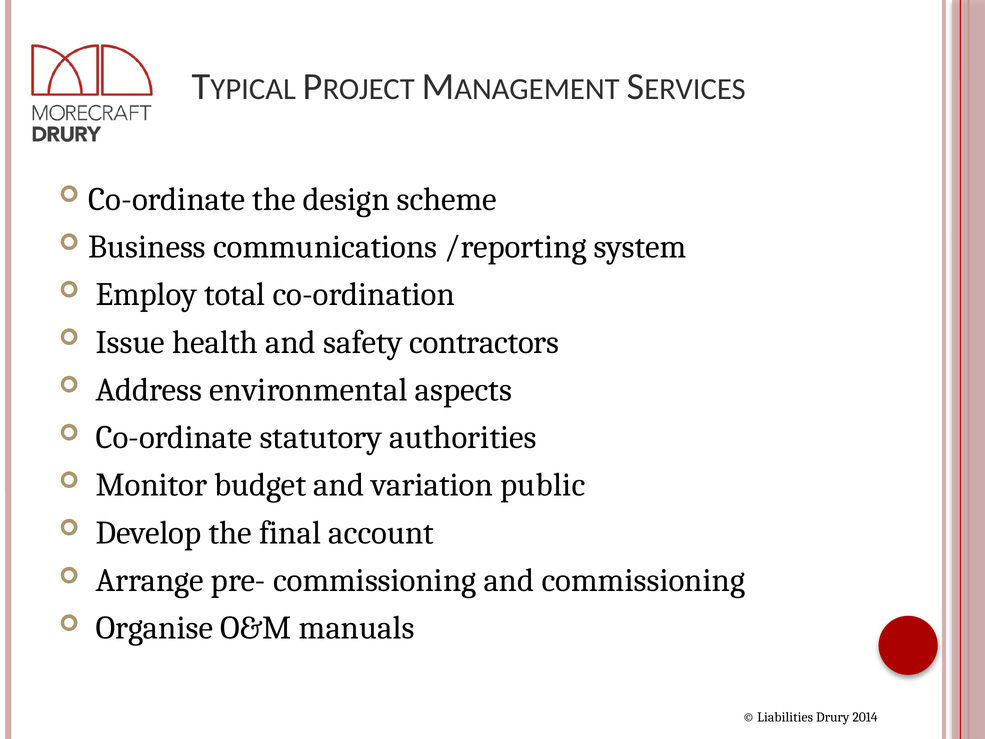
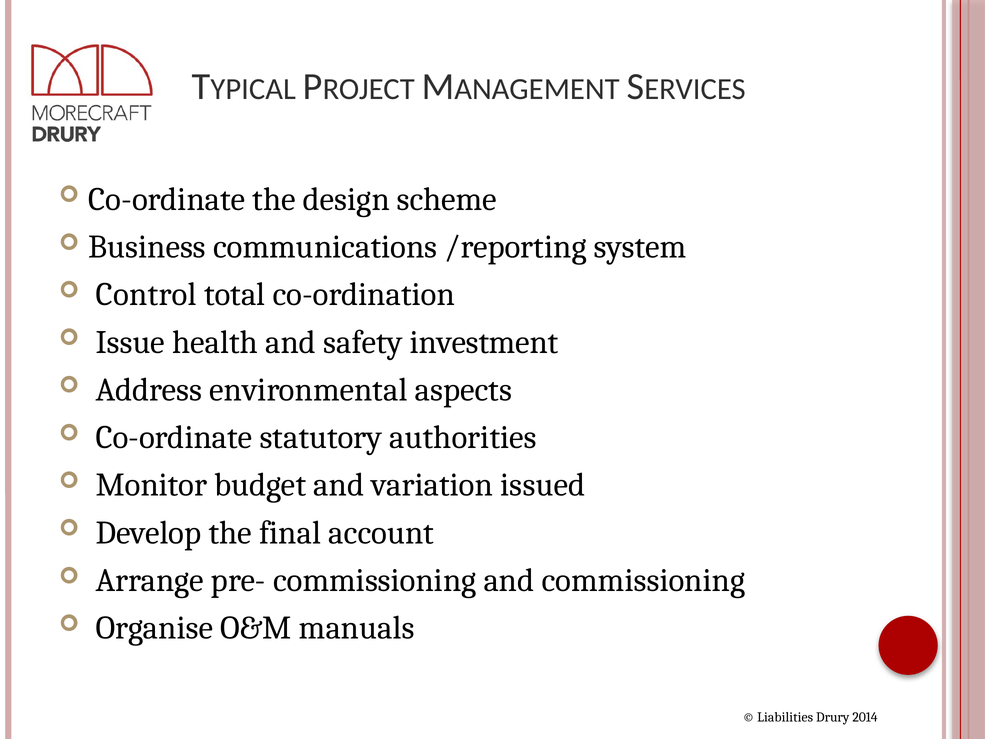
Employ: Employ -> Control (146, 294)
contractors: contractors -> investment (484, 342)
public: public -> issued (543, 485)
